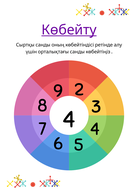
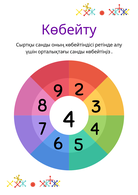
Көбейту underline: present -> none (69, 30)
